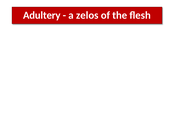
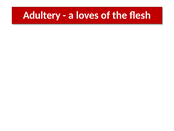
zelos: zelos -> loves (87, 15)
